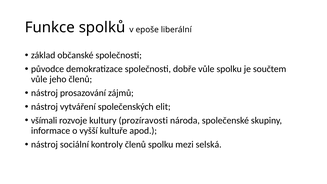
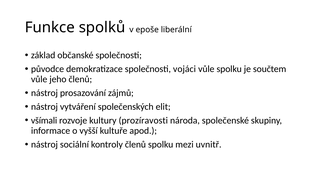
dobře: dobře -> vojáci (184, 69)
selská: selská -> uvnitř (209, 144)
